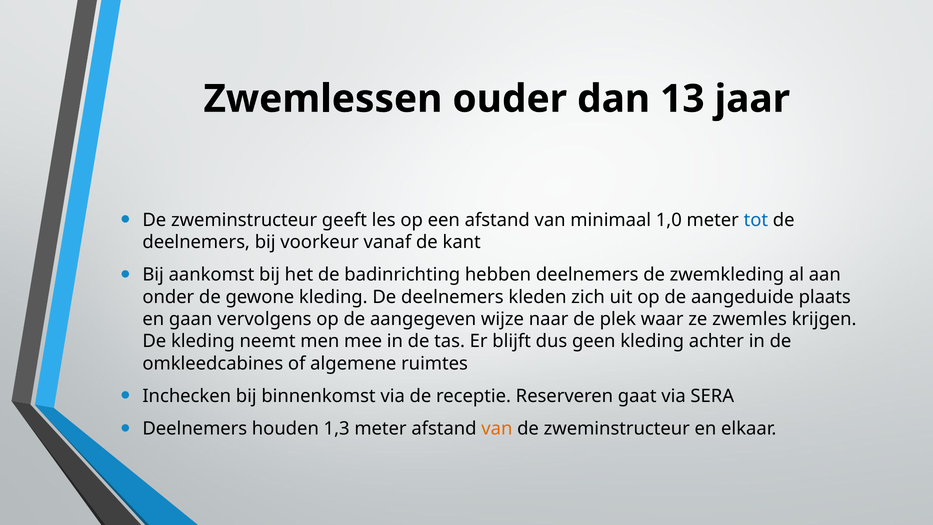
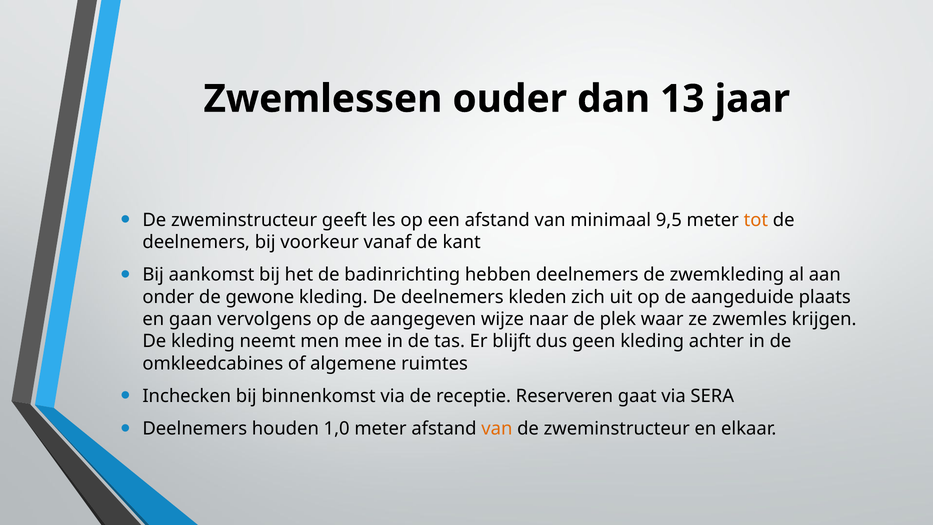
1,0: 1,0 -> 9,5 (669, 220)
tot colour: blue -> orange (756, 220)
1,3: 1,3 -> 1,0 (337, 429)
